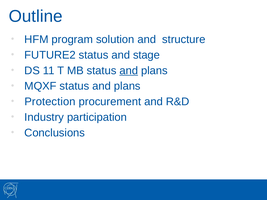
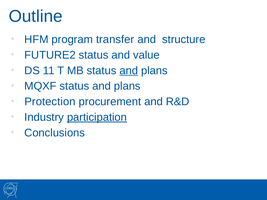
solution: solution -> transfer (115, 40)
stage: stage -> value (146, 55)
participation underline: none -> present (97, 117)
